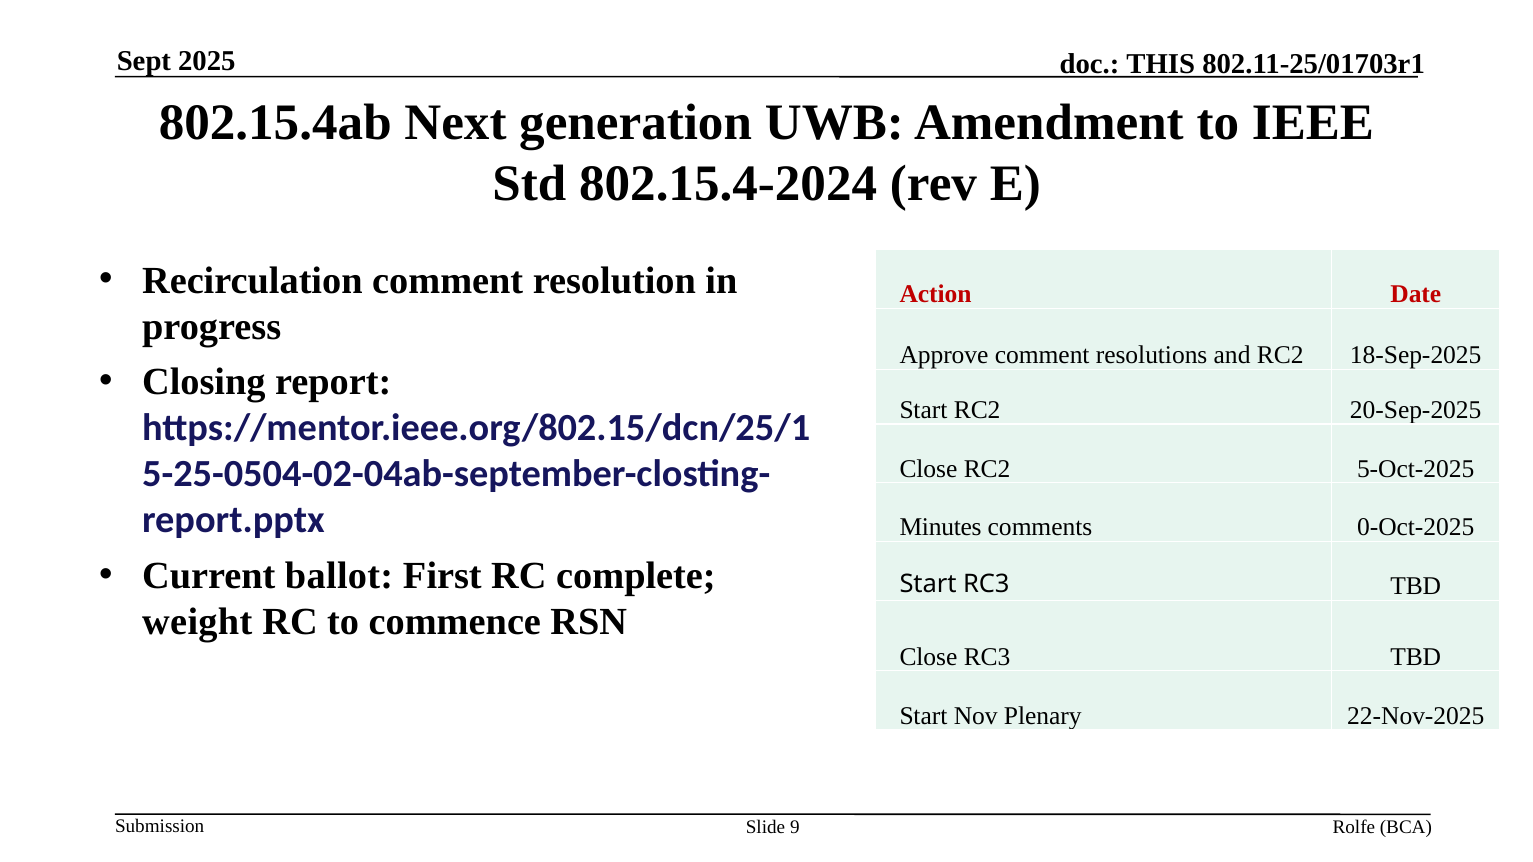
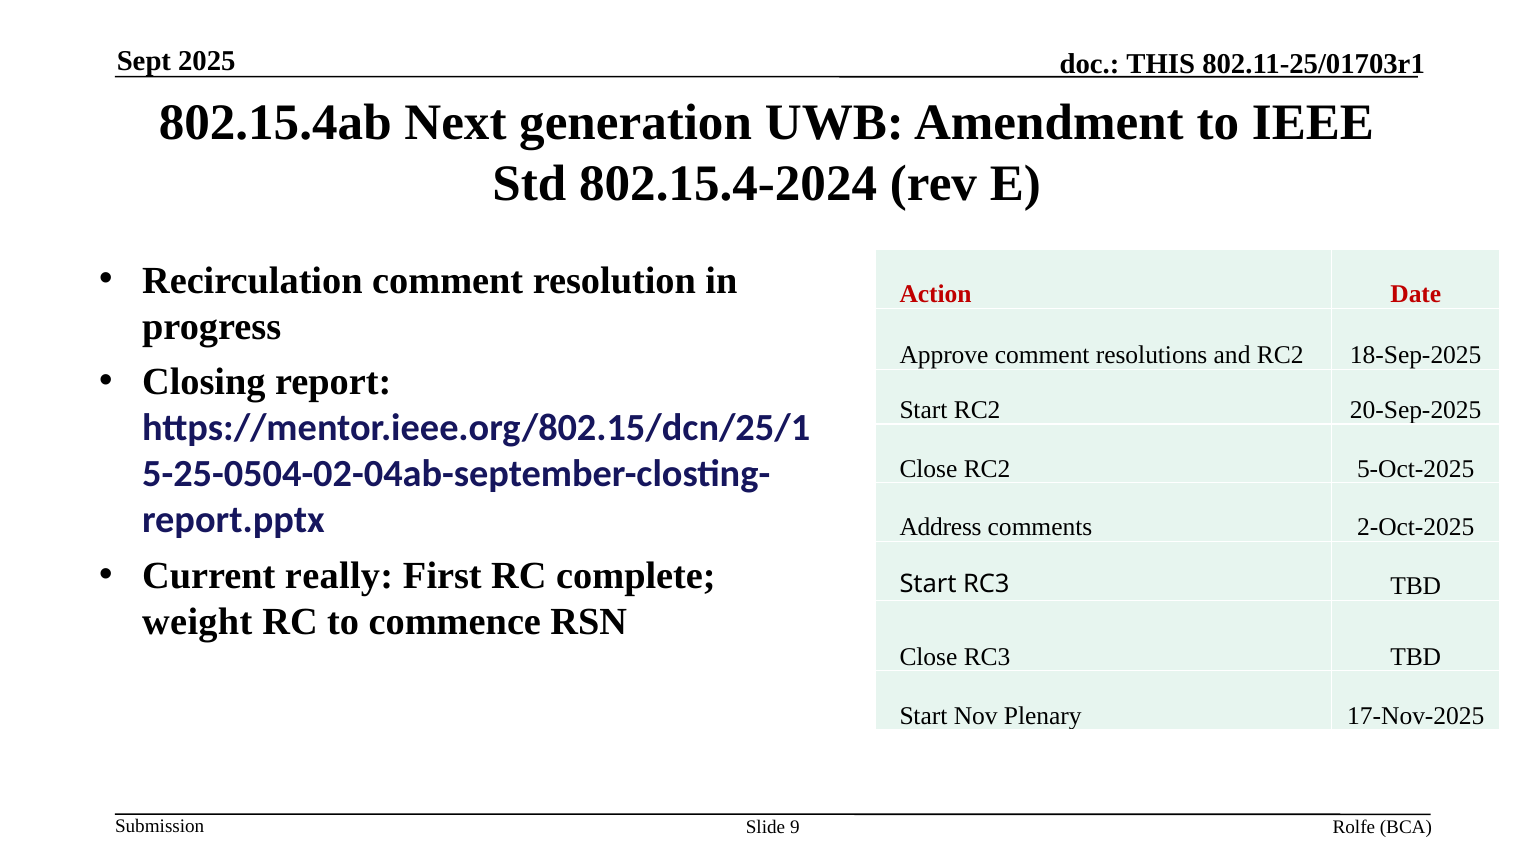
Minutes: Minutes -> Address (941, 528)
0-Oct-2025: 0-Oct-2025 -> 2-Oct-2025 (1416, 528)
ballot: ballot -> really (339, 576)
22-Nov-2025: 22-Nov-2025 -> 17-Nov-2025 (1416, 716)
